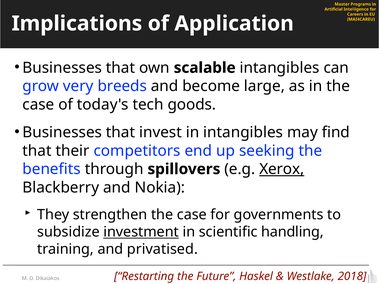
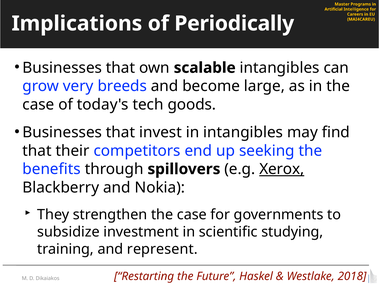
Application: Application -> Periodically (234, 24)
investment underline: present -> none (141, 232)
handling: handling -> studying (292, 232)
privatised: privatised -> represent (162, 249)
